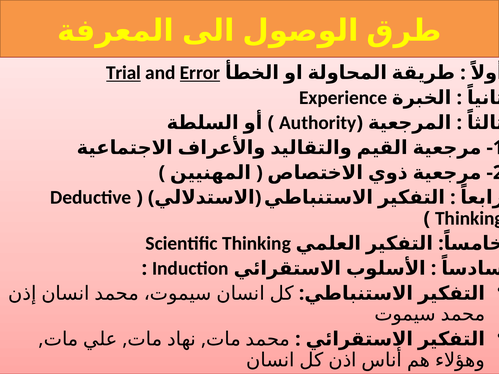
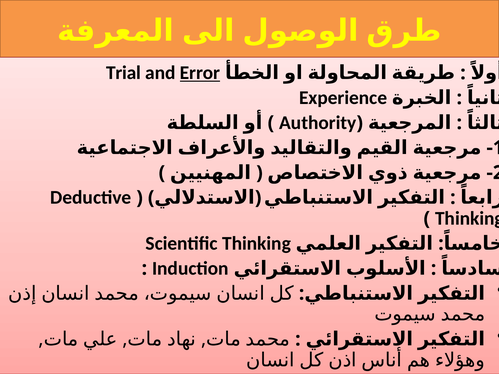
Trial underline: present -> none (124, 73)
